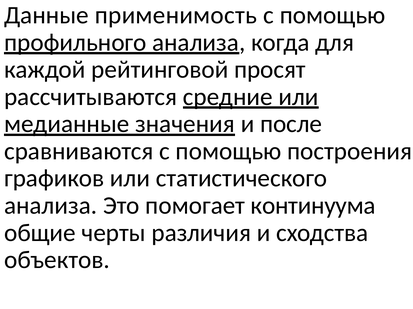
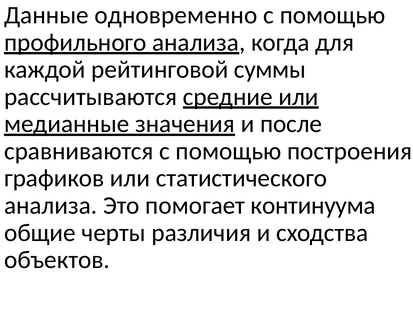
применимость: применимость -> одновременно (176, 15)
просят: просят -> суммы (270, 70)
